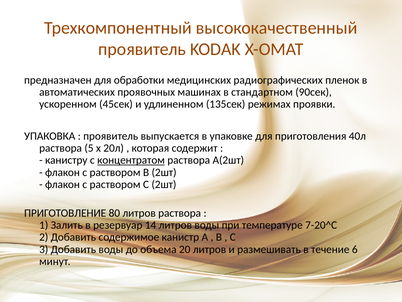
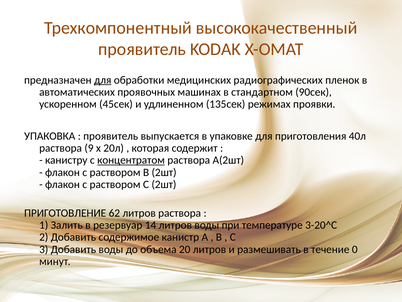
для underline: none -> present (103, 80)
5: 5 -> 9 (89, 148)
80: 80 -> 62 (114, 213)
7-20^C: 7-20^C -> 3-20^C (321, 225)
6: 6 -> 0 (355, 249)
